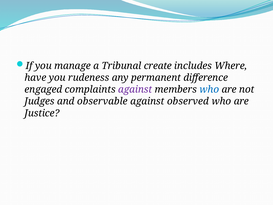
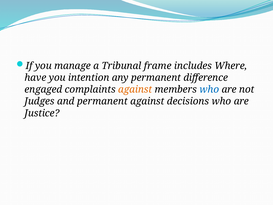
create: create -> frame (158, 66)
rudeness: rudeness -> intention (89, 78)
against colour: purple -> orange (135, 89)
and observable: observable -> permanent (102, 101)
observed: observed -> decisions (188, 101)
